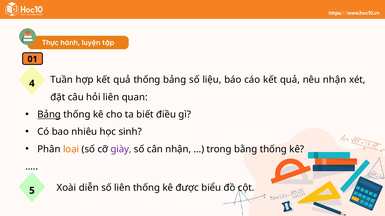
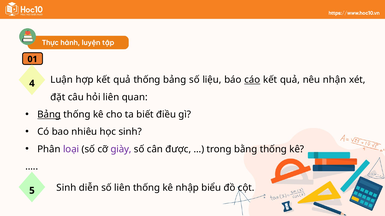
Tuần: Tuần -> Luận (62, 80)
cáo underline: none -> present (252, 80)
loại colour: orange -> purple (71, 149)
cân nhận: nhận -> được (178, 149)
5 Xoài: Xoài -> Sinh (66, 188)
được: được -> nhập (187, 188)
